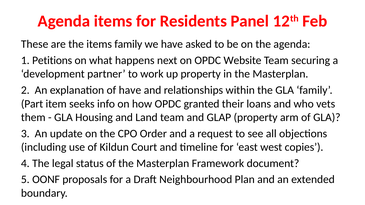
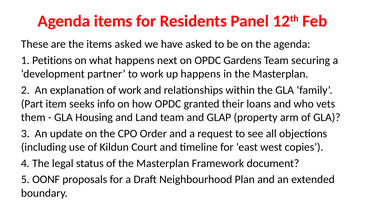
items family: family -> asked (128, 44)
Website: Website -> Gardens (242, 60)
up property: property -> happens (201, 74)
of have: have -> work (130, 90)
